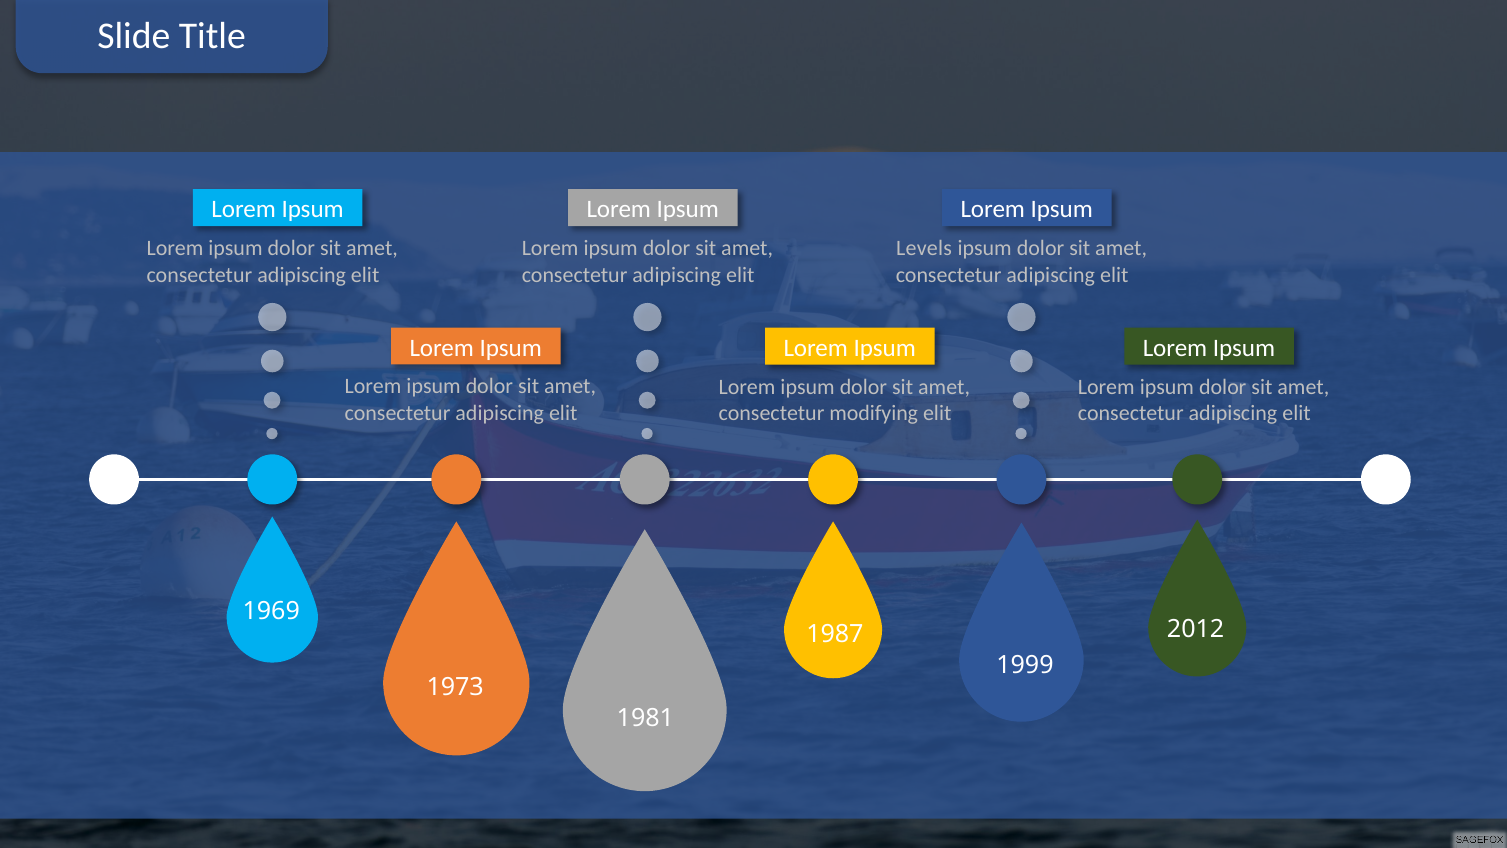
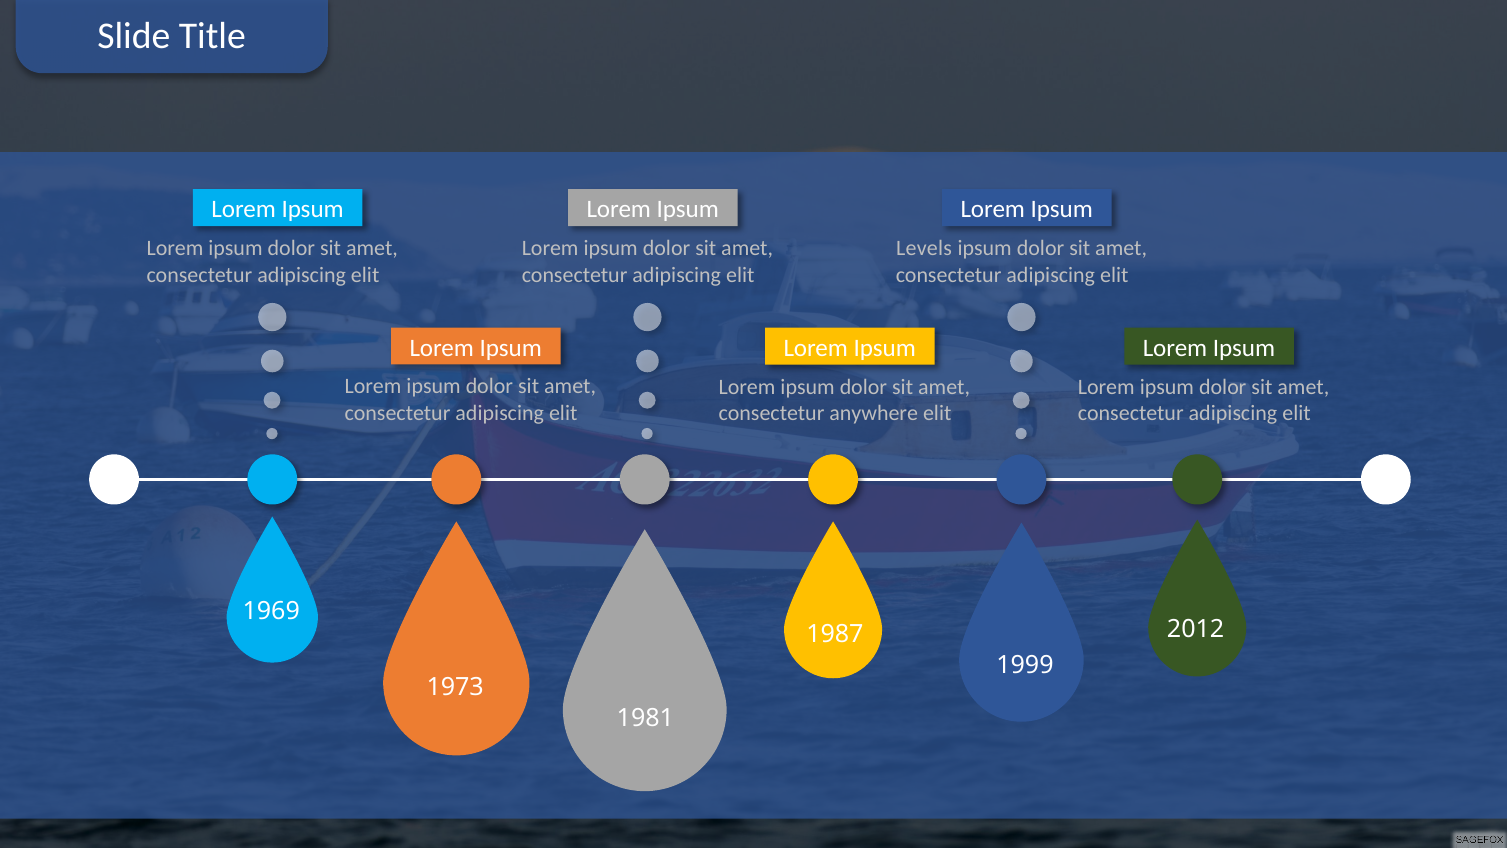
modifying: modifying -> anywhere (874, 413)
